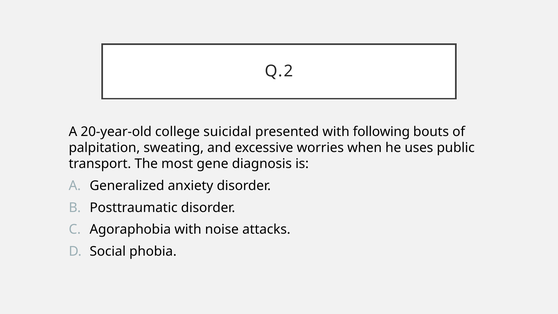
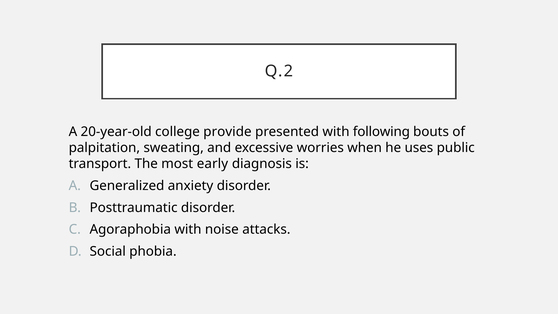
suicidal: suicidal -> provide (227, 132)
gene: gene -> early (212, 164)
